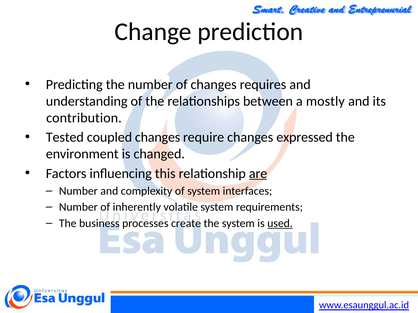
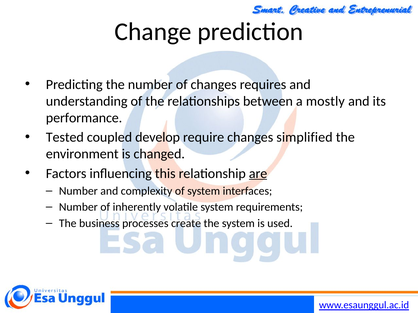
contribution: contribution -> performance (84, 118)
coupled changes: changes -> develop (158, 137)
expressed: expressed -> simplified (304, 137)
used underline: present -> none (280, 224)
